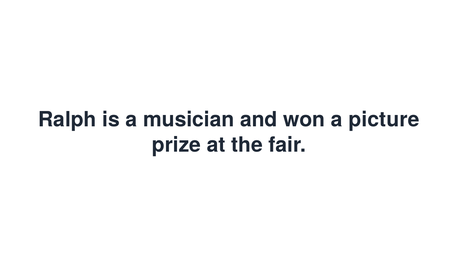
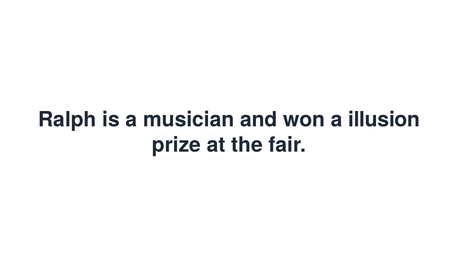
picture: picture -> illusion (384, 119)
